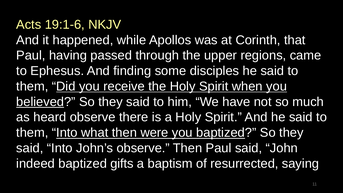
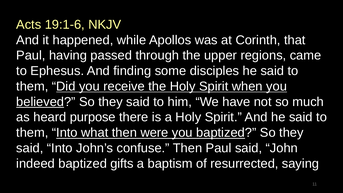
heard observe: observe -> purpose (93, 117)
John’s observe: observe -> confuse (143, 148)
